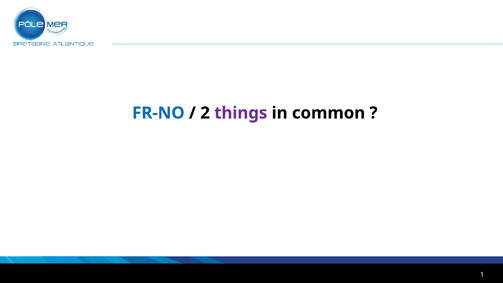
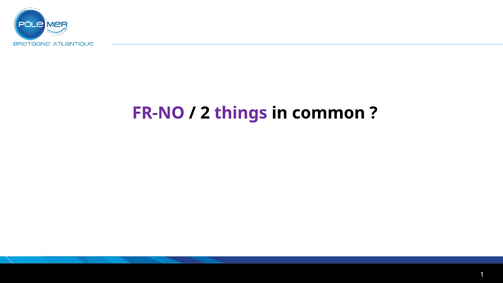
FR-NO colour: blue -> purple (158, 113)
